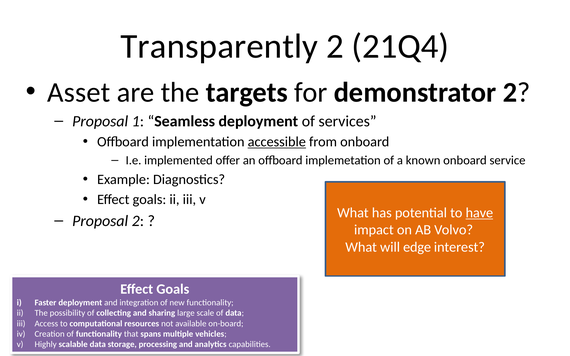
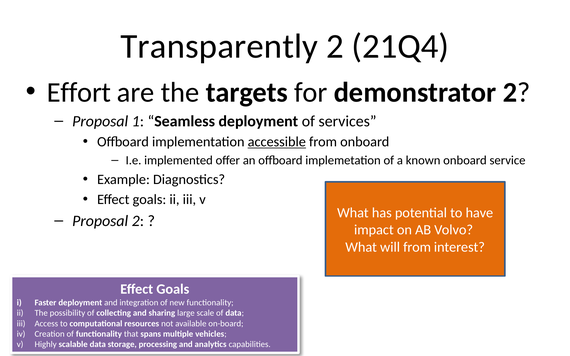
Asset: Asset -> Effort (79, 92)
have underline: present -> none (479, 213)
will edge: edge -> from (417, 247)
